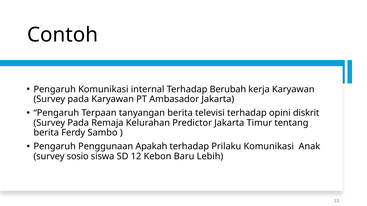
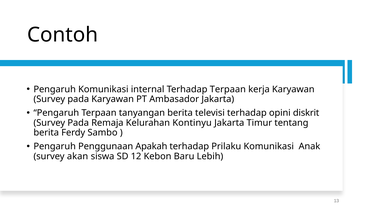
Terhadap Berubah: Berubah -> Terpaan (228, 89)
Predictor: Predictor -> Kontinyu (192, 123)
sosio: sosio -> akan (78, 157)
